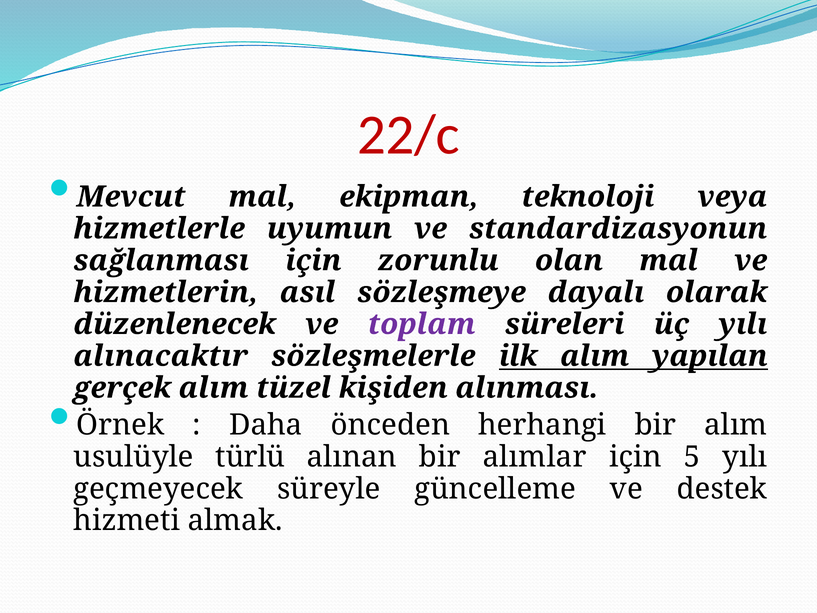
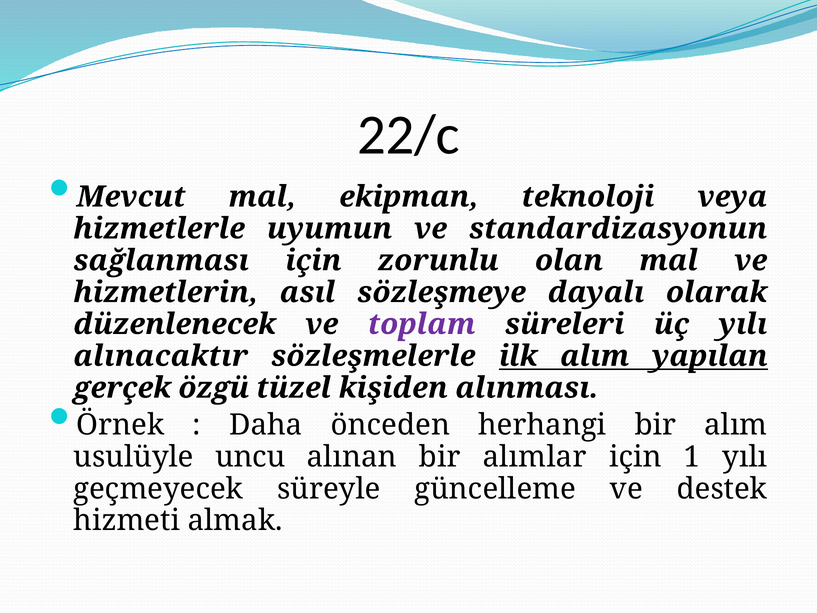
22/c colour: red -> black (409, 135)
gerçek alım: alım -> özgü (214, 388)
türlü: türlü -> uncu (250, 457)
5: 5 -> 1 (692, 457)
